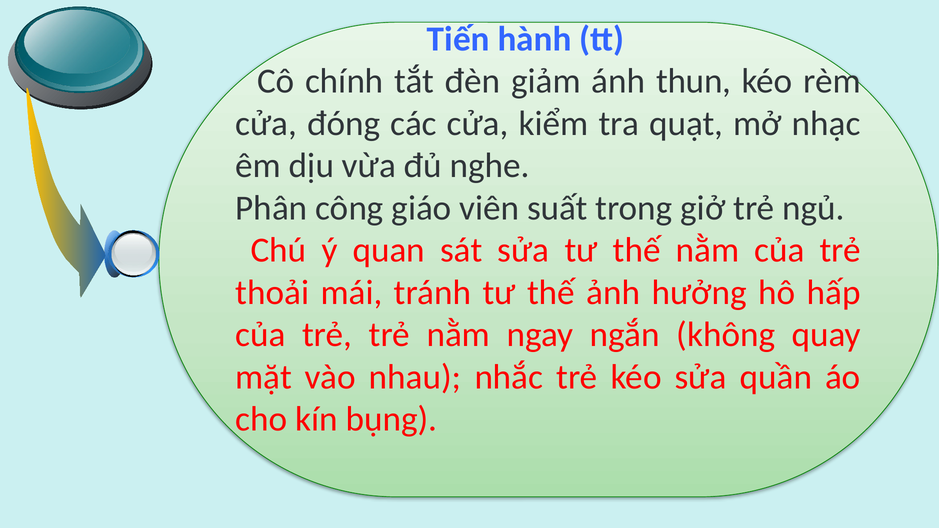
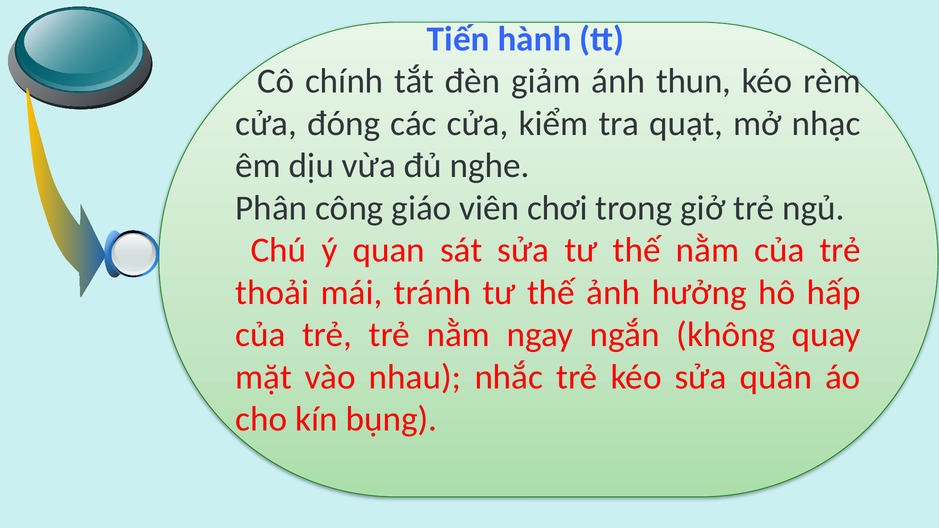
suất: suất -> chơi (558, 208)
